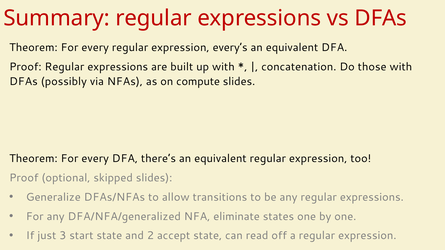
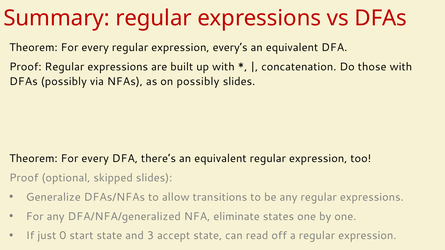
on compute: compute -> possibly (198, 81)
3: 3 -> 0 (63, 236)
2: 2 -> 3 (150, 236)
